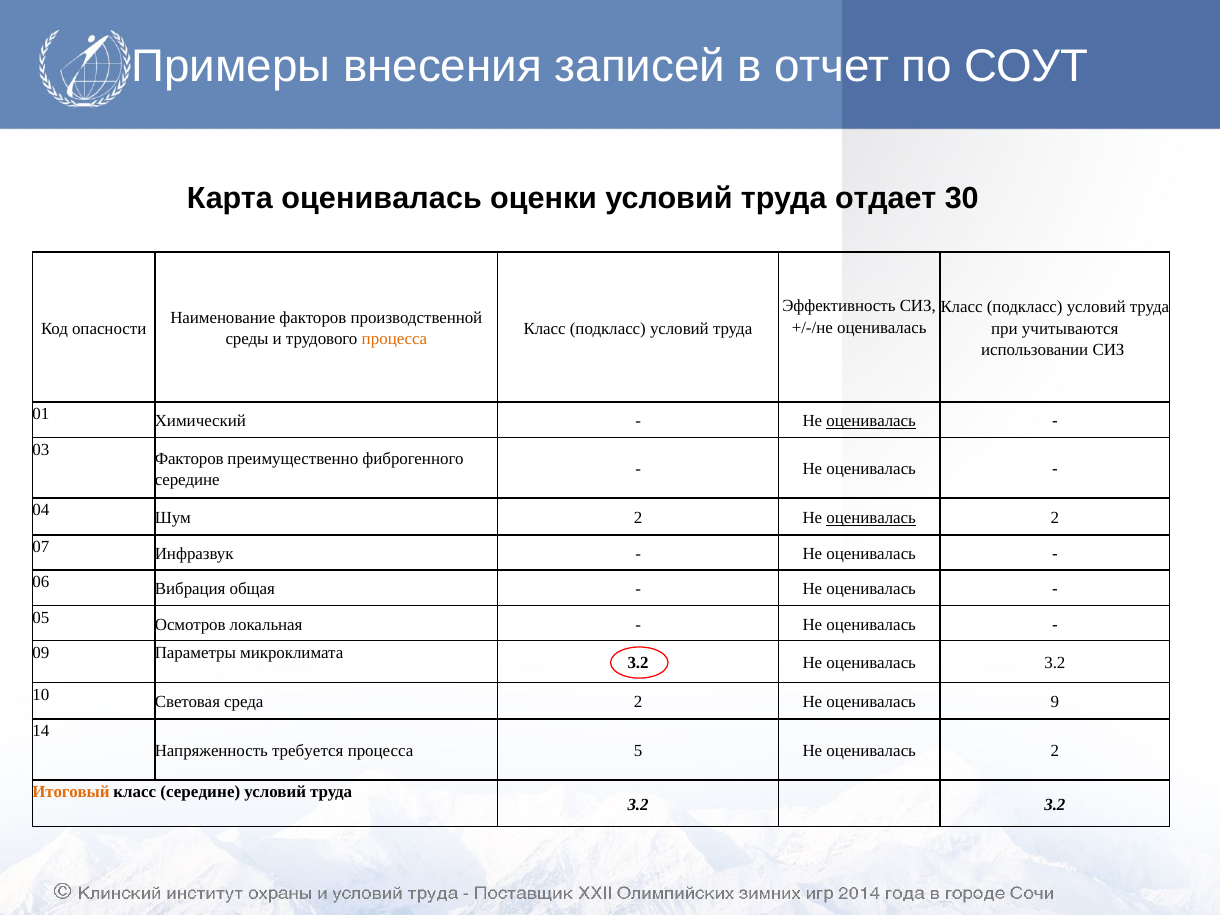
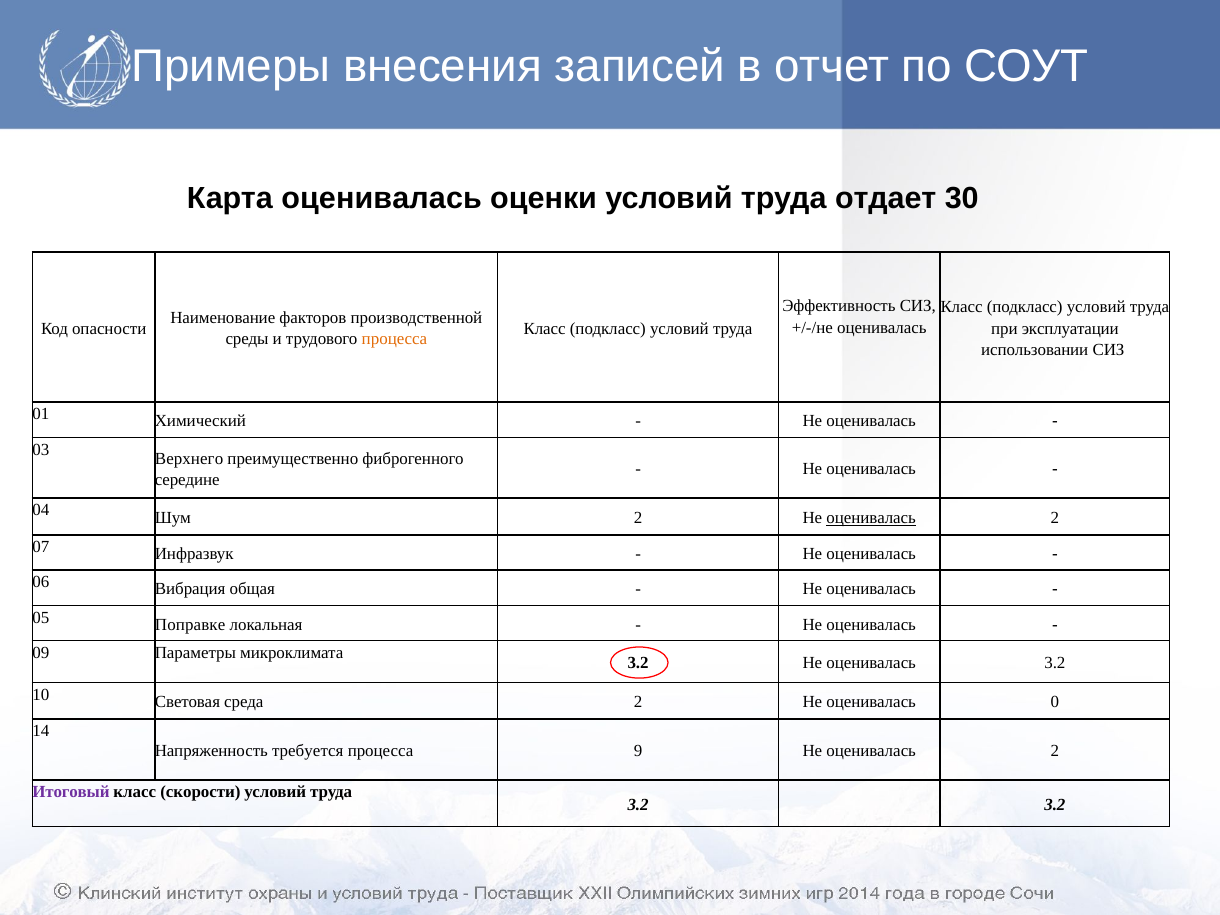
учитываются: учитываются -> эксплуатации (1070, 328)
оценивалась underline: present -> none (871, 421)
Факторов: Факторов -> Верхнего (189, 458)
Осмотров: Осмотров -> Поправке (190, 624)
9: 9 -> 0 (1055, 702)
5: 5 -> 9 (638, 751)
Итоговый colour: orange -> purple (71, 792)
класс середине: середине -> скорости (200, 792)
